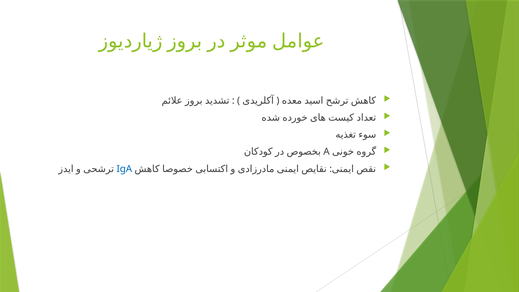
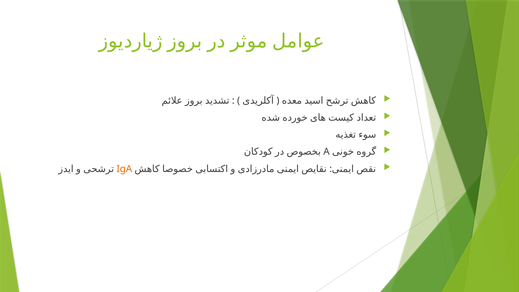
IgA colour: blue -> orange (124, 169)
